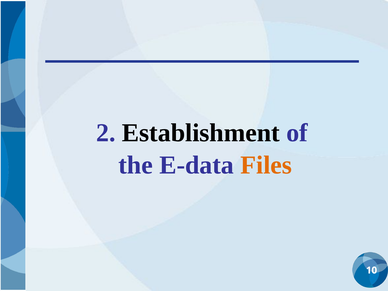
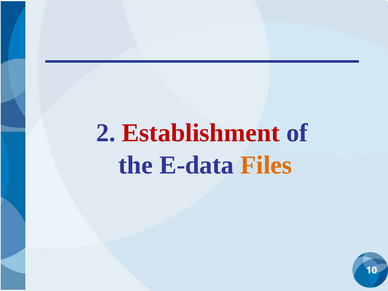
Establishment colour: black -> red (201, 133)
